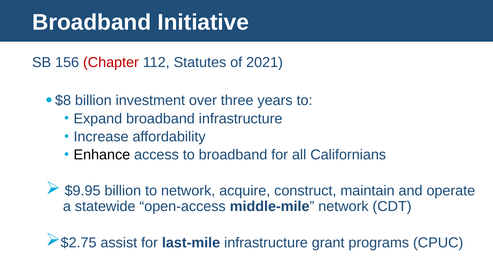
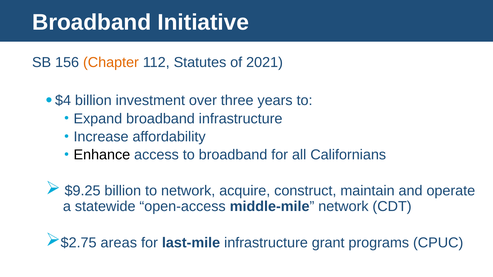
Chapter colour: red -> orange (111, 62)
$8: $8 -> $4 (63, 101)
$9.95: $9.95 -> $9.25 (83, 191)
assist: assist -> areas (119, 243)
